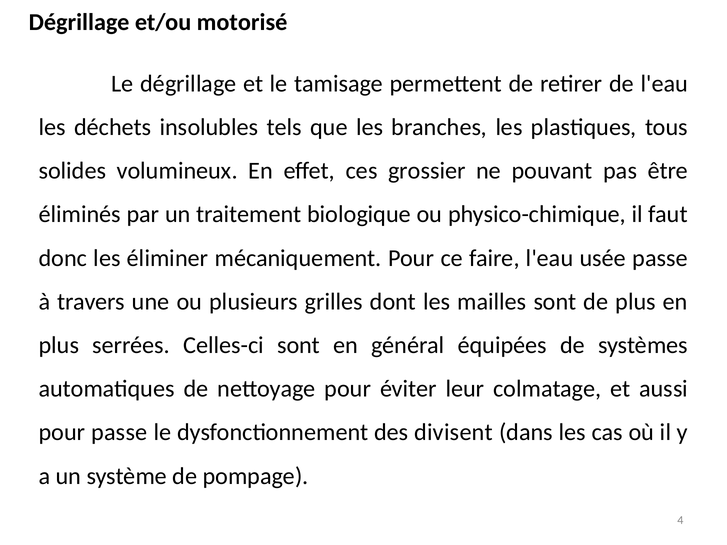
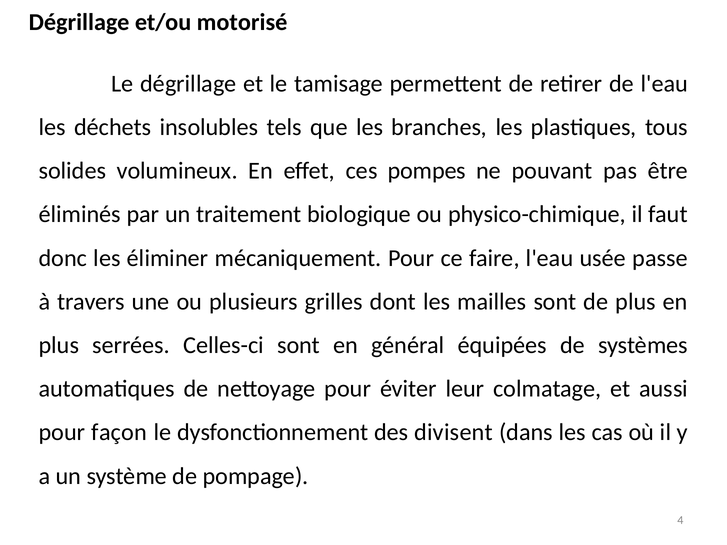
grossier: grossier -> pompes (427, 171)
pour passe: passe -> façon (119, 433)
